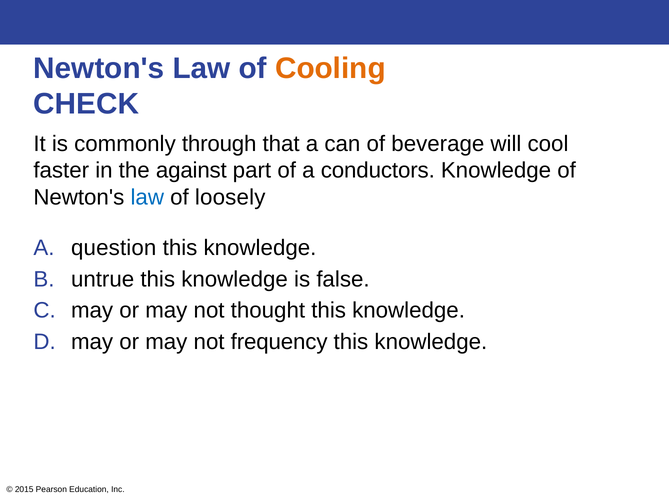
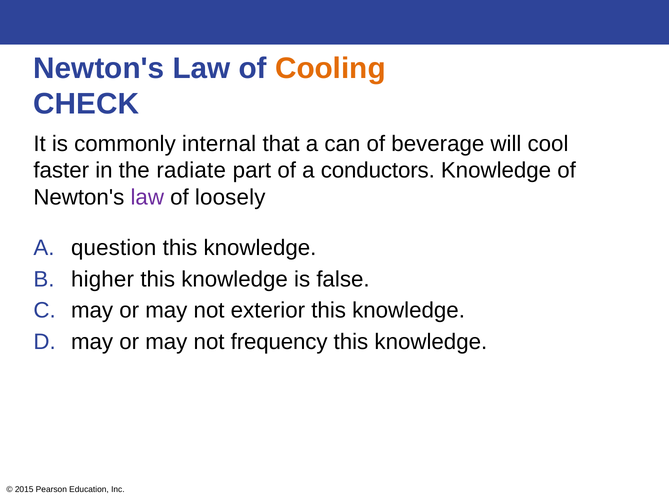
through: through -> internal (219, 144)
against: against -> radiate (191, 170)
law colour: blue -> purple (147, 197)
untrue: untrue -> higher (103, 279)
thought: thought -> exterior (268, 310)
